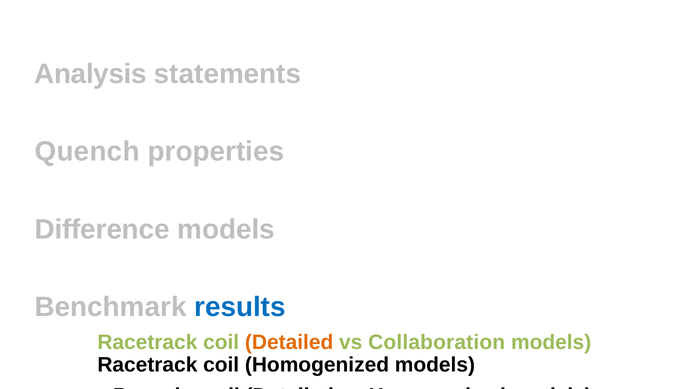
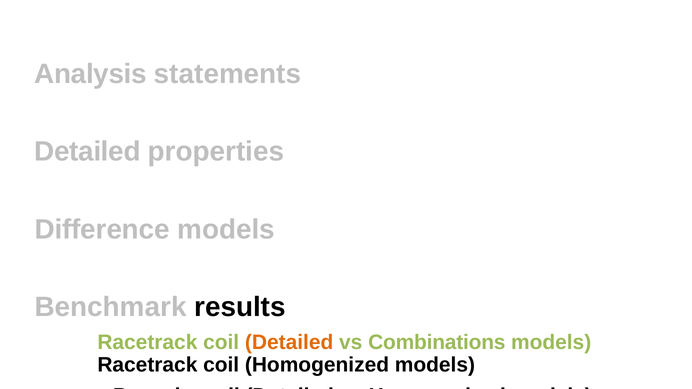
Quench: Quench -> Detailed (87, 152)
results colour: blue -> black (240, 307)
Collaboration: Collaboration -> Combinations (437, 342)
